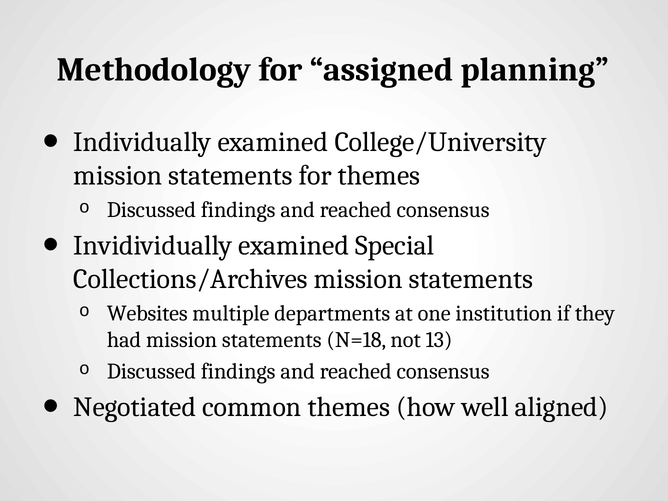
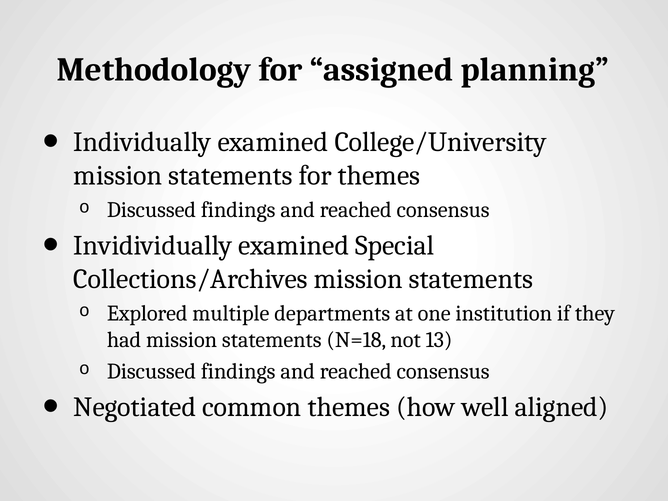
Websites: Websites -> Explored (147, 313)
